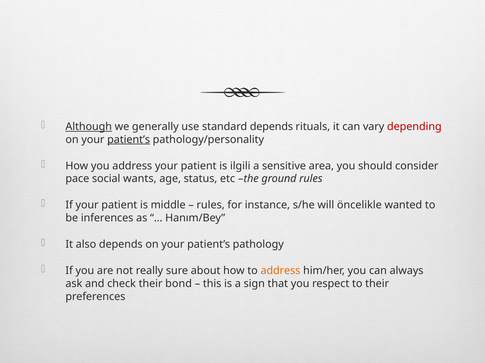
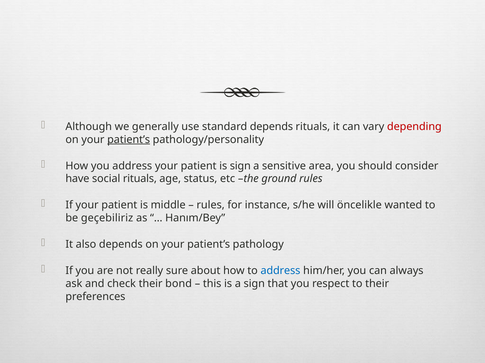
Although underline: present -> none (89, 127)
is ilgili: ilgili -> sign (240, 166)
pace: pace -> have (77, 179)
social wants: wants -> rituals (140, 179)
inferences: inferences -> geçebiliriz (107, 218)
address colour: orange -> blue (280, 271)
